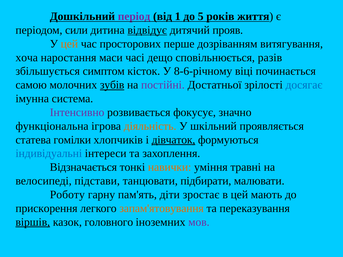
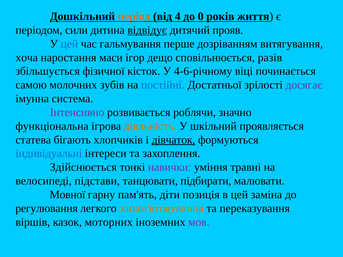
період colour: purple -> orange (134, 16)
1: 1 -> 4 (178, 16)
5: 5 -> 0 (201, 16)
цей colour: orange -> blue (69, 44)
просторових: просторових -> гальмування (130, 44)
часі: часі -> ігор (135, 58)
симптом: симптом -> фізичної (104, 71)
8-6-річному: 8-6-річному -> 4-6-річному (203, 71)
зубів underline: present -> none (112, 85)
постійні colour: purple -> blue (163, 85)
досягає colour: blue -> purple (304, 85)
фокусує: фокусує -> роблячи (195, 112)
гомілки: гомілки -> бігають (72, 140)
Відзначається: Відзначається -> Здійснюється (83, 167)
навички colour: orange -> purple (170, 167)
Роботу: Роботу -> Мовної (67, 195)
зростає: зростає -> позиція (201, 195)
мають: мають -> заміна (266, 195)
прискорення: прискорення -> регулювання (47, 208)
віршів underline: present -> none (33, 222)
головного: головного -> моторних (109, 222)
